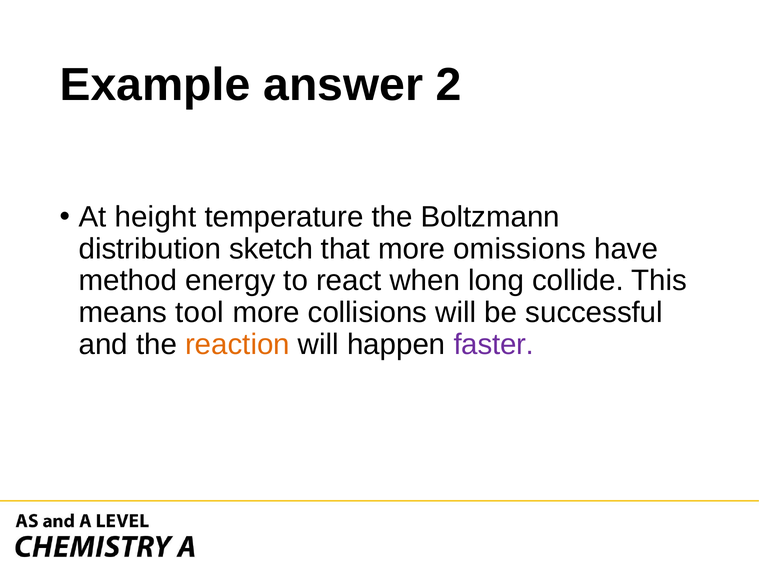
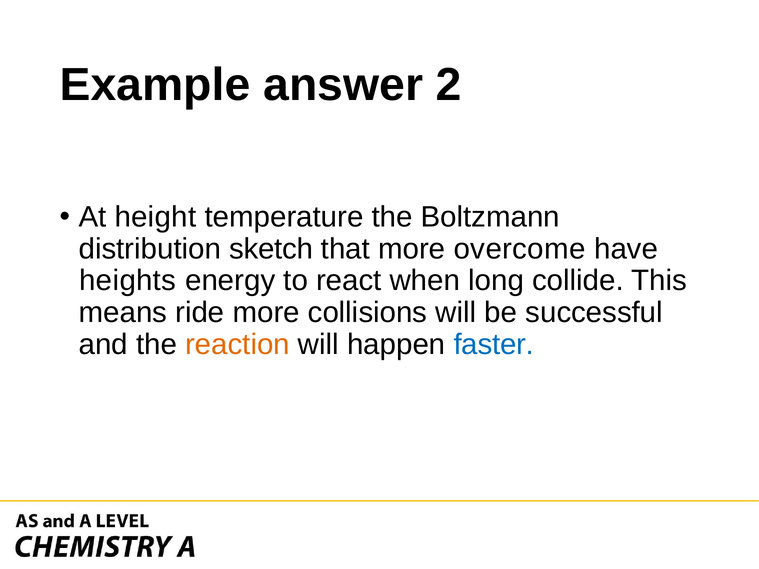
omissions: omissions -> overcome (520, 249)
method: method -> heights (128, 281)
tool: tool -> ride (200, 313)
faster colour: purple -> blue (494, 345)
